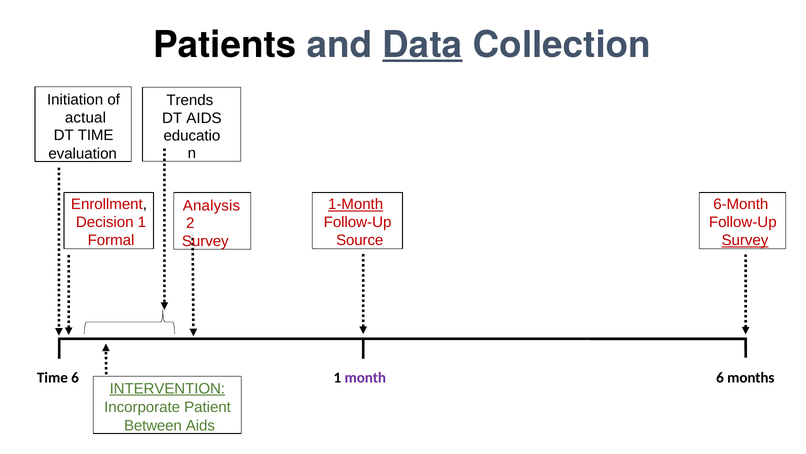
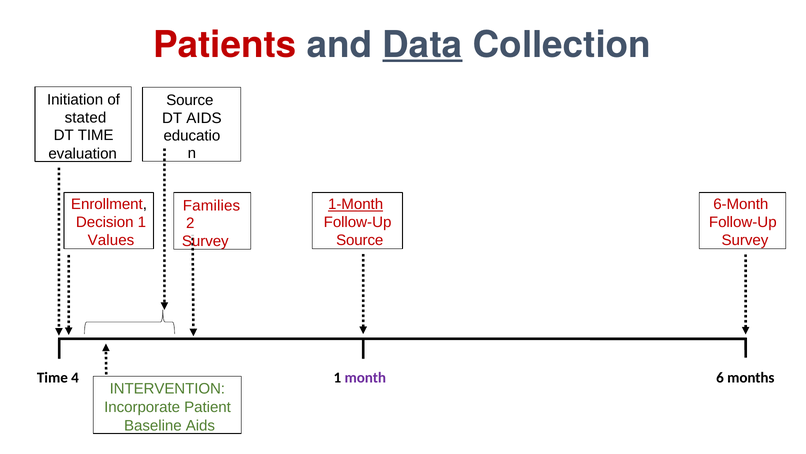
Patients colour: black -> red (225, 45)
Trends: Trends -> Source (190, 100)
actual: actual -> stated (85, 118)
Analysis: Analysis -> Families (211, 205)
Formal: Formal -> Values (111, 240)
Survey underline: present -> none (745, 240)
Time 6: 6 -> 4 (75, 377)
INTERVENTION underline: present -> none (167, 388)
Between: Between -> Baseline (153, 425)
